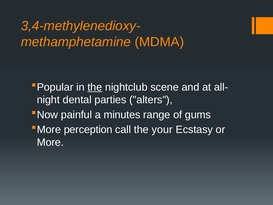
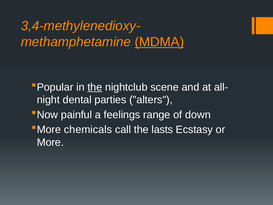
MDMA underline: none -> present (159, 42)
minutes: minutes -> feelings (122, 115)
gums: gums -> down (198, 115)
perception: perception -> chemicals (88, 129)
your: your -> lasts (162, 129)
